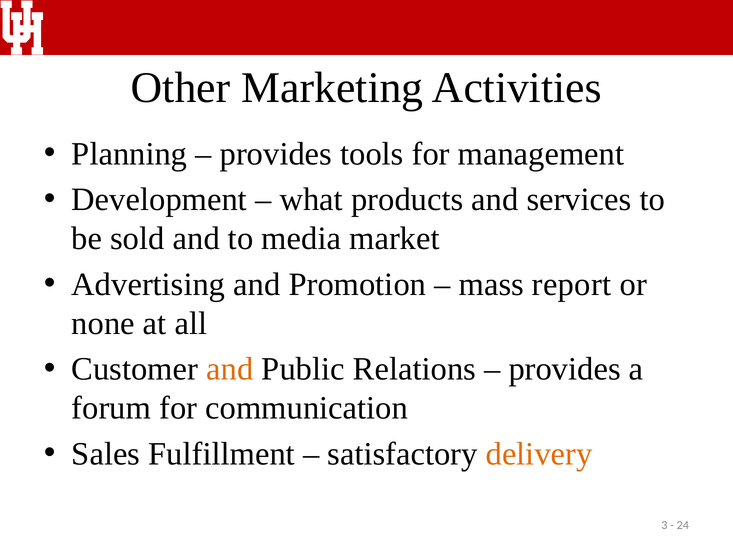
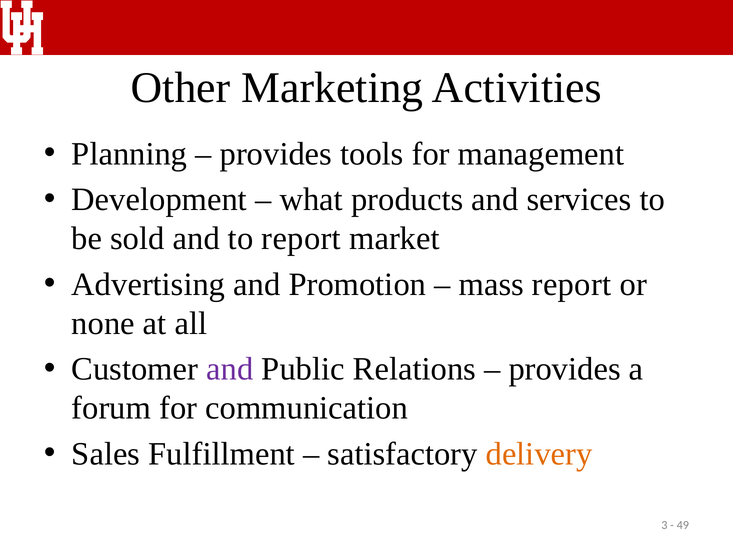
to media: media -> report (301, 238)
and colour: orange -> purple (230, 369)
24: 24 -> 49 (683, 525)
